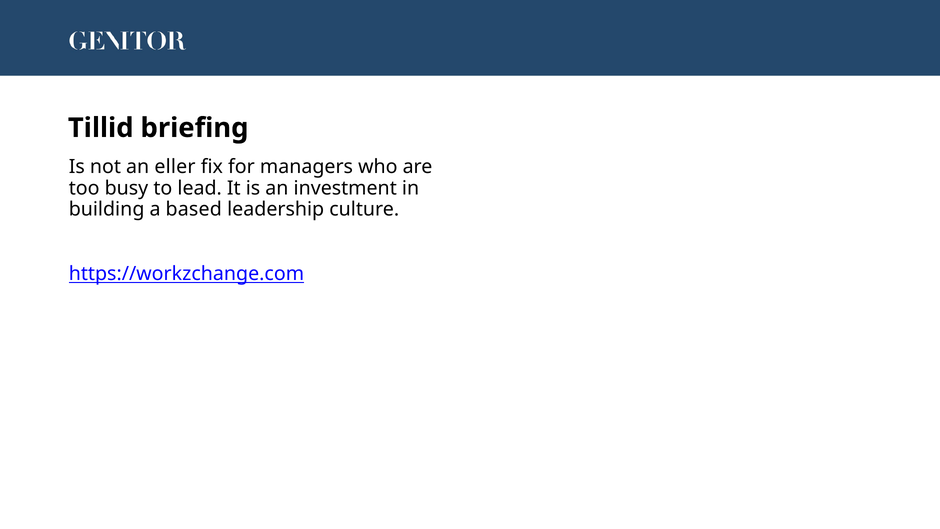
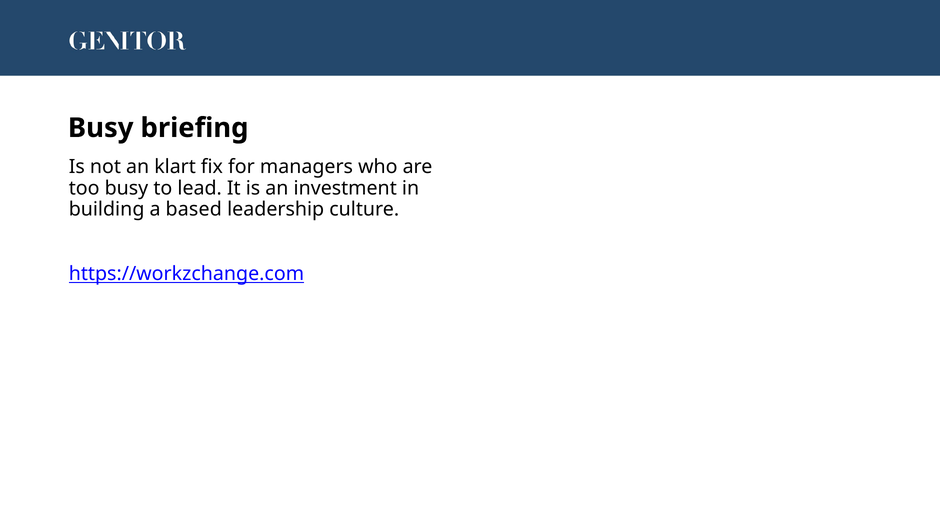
Tillid: Tillid -> Busy (101, 128)
eller: eller -> klart (175, 167)
